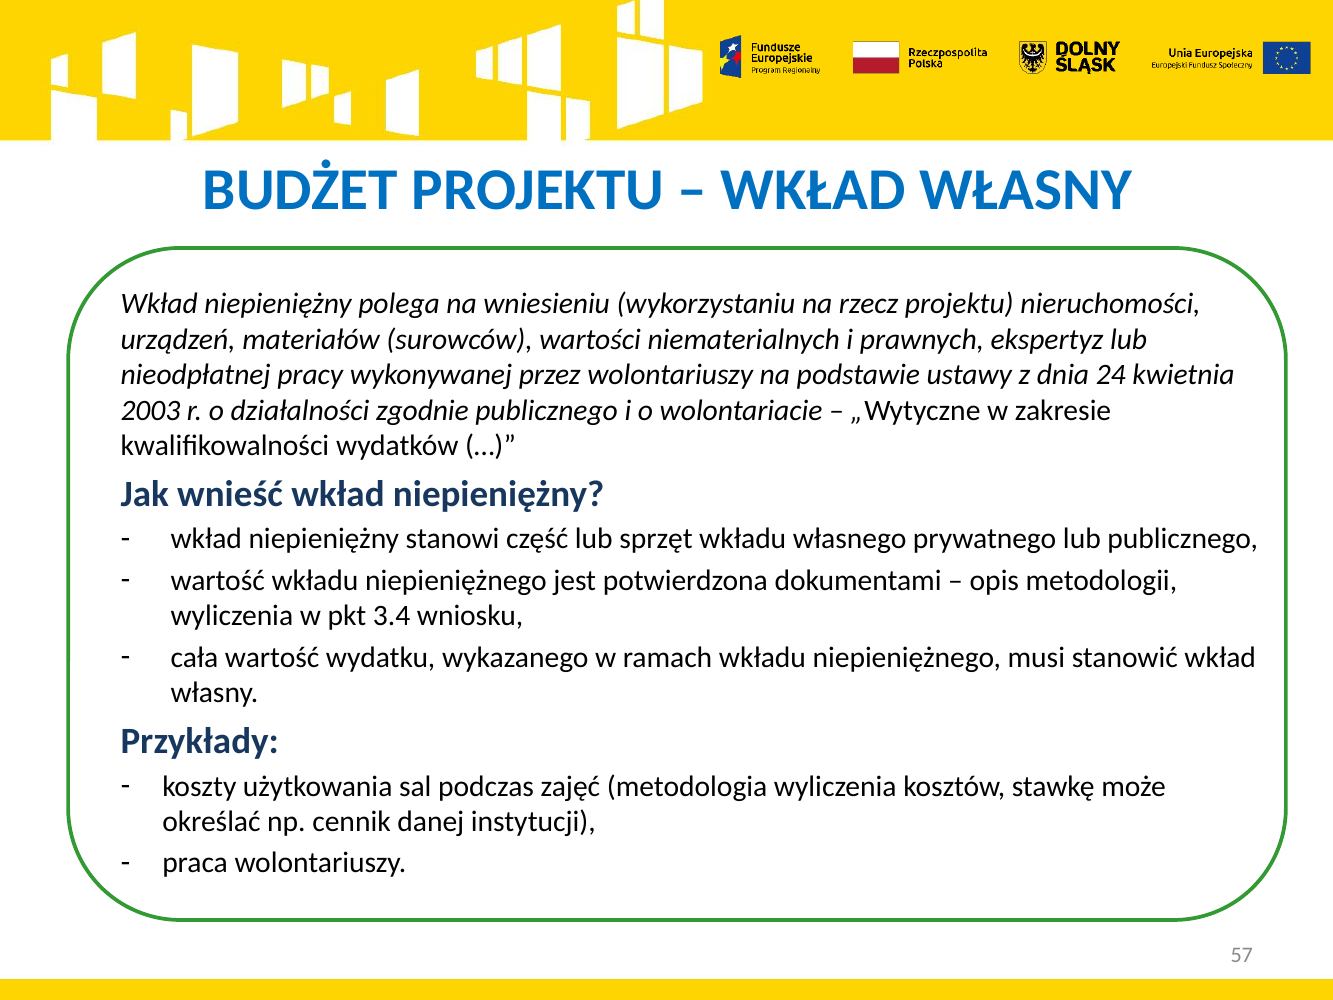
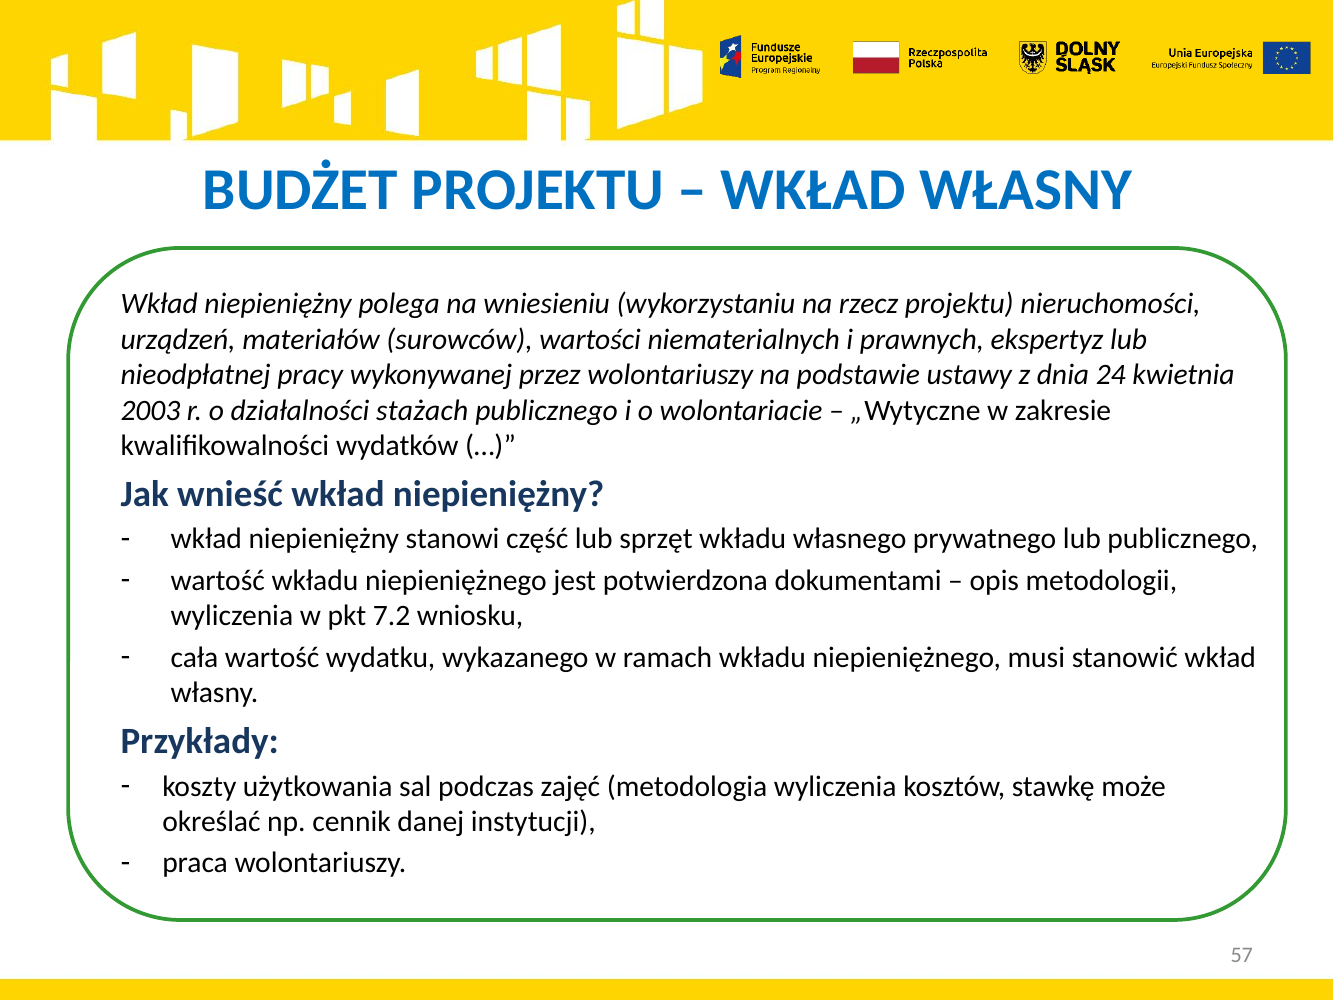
zgodnie: zgodnie -> stażach (422, 410)
3.4: 3.4 -> 7.2 (392, 616)
